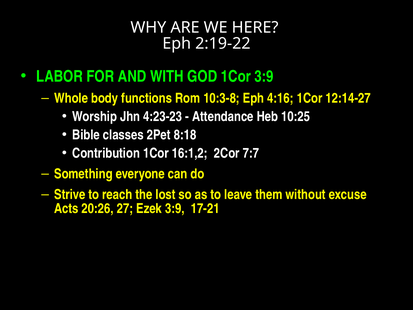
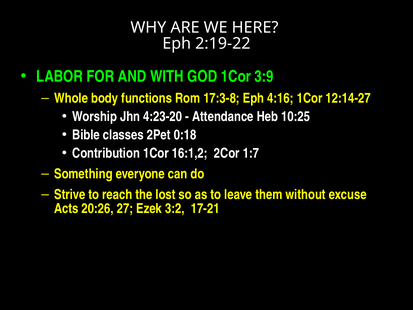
10:3-8: 10:3-8 -> 17:3-8 (222, 98)
4:23-23: 4:23-23 -> 4:23-20 (163, 117)
8:18: 8:18 -> 0:18 (185, 135)
7:7: 7:7 -> 1:7 (251, 153)
Ezek 3:9: 3:9 -> 3:2 (175, 208)
